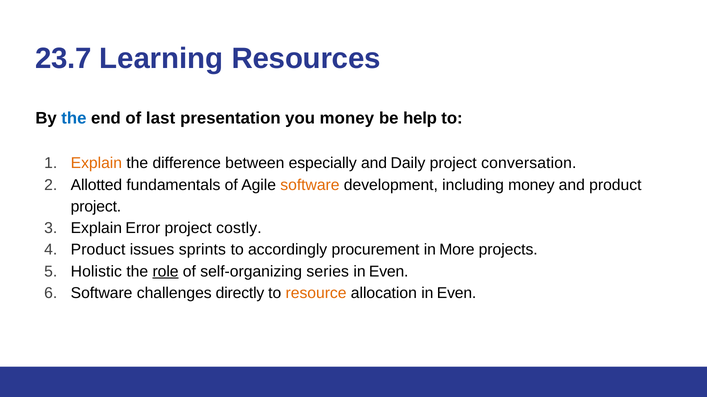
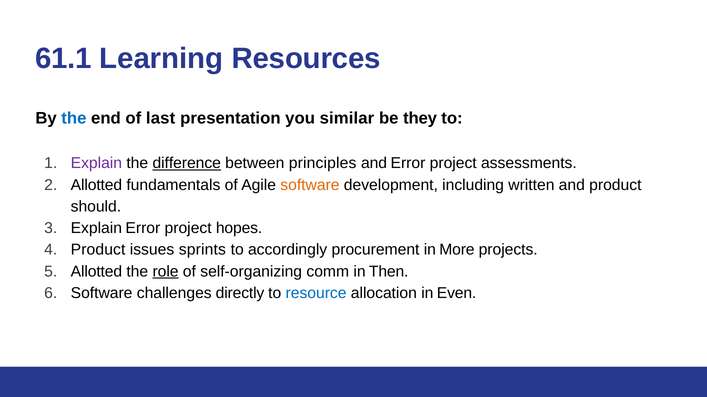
23.7: 23.7 -> 61.1 (63, 59)
you money: money -> similar (347, 118)
help: help -> they (420, 118)
Explain colour: orange -> purple (96, 164)
difference underline: none -> present (187, 164)
especially: especially -> principles (323, 164)
and Daily: Daily -> Error (408, 164)
conversation: conversation -> assessments (529, 164)
including money: money -> written (531, 185)
project: project -> should (96, 207)
costly: costly -> hopes (239, 229)
Holistic: Holistic -> Allotted (96, 272)
series: series -> comm (328, 272)
Even: Even -> Then (389, 272)
resource colour: orange -> blue (316, 294)
